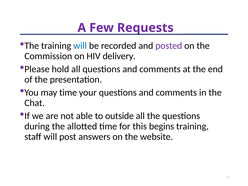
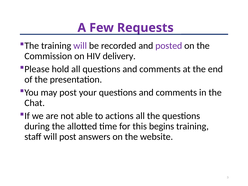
will colour: blue -> purple (80, 46)
may time: time -> post (68, 93)
outside: outside -> actions (119, 116)
